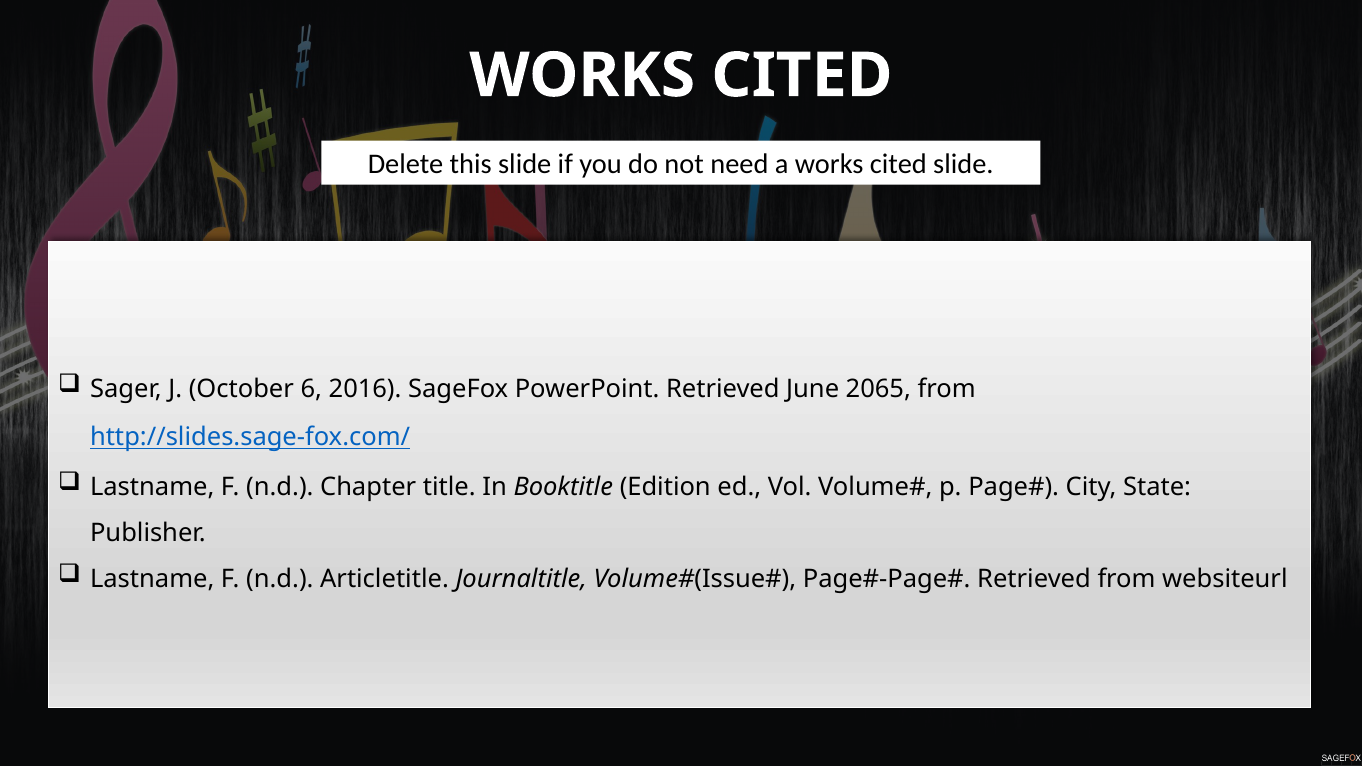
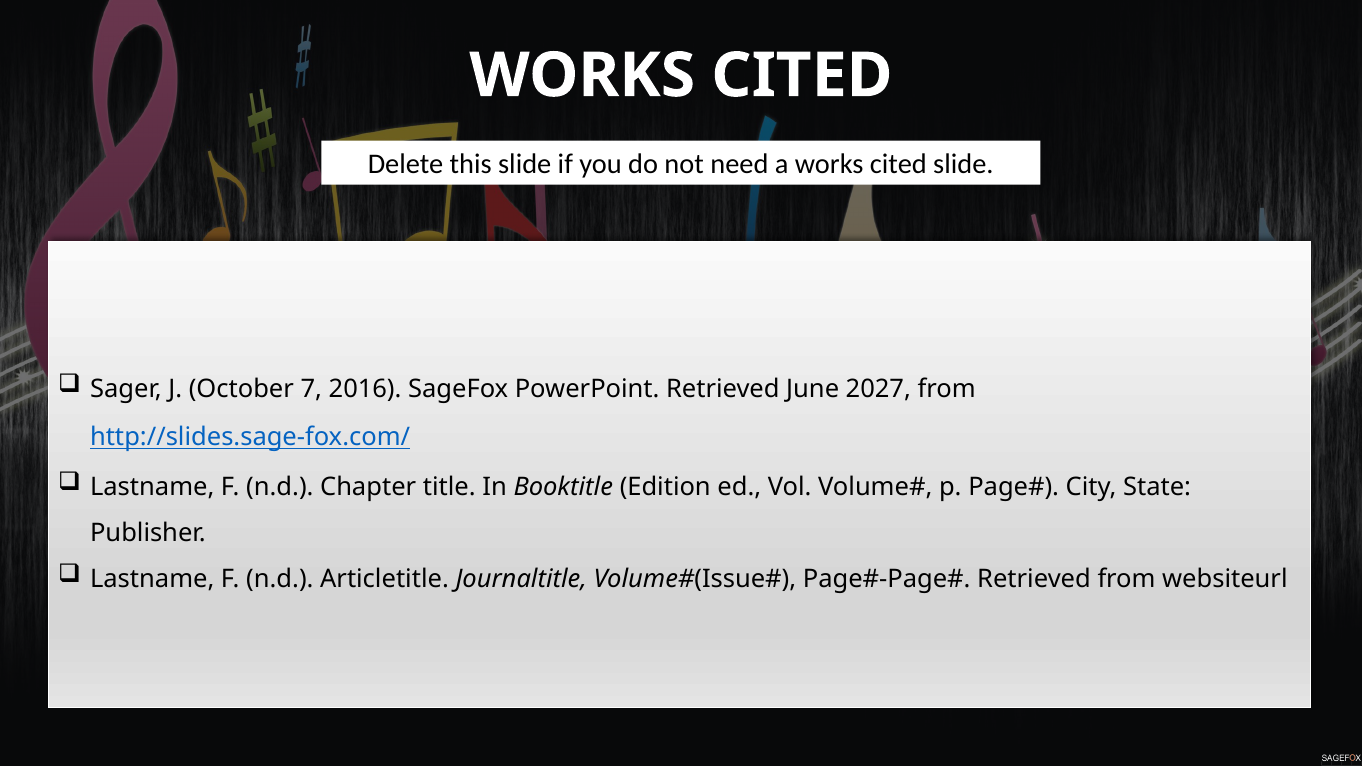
6: 6 -> 7 (311, 389)
2065: 2065 -> 2027 (878, 389)
